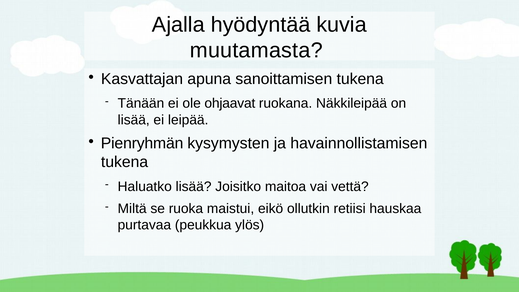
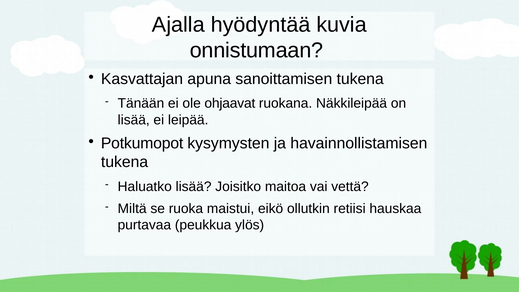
muutamasta: muutamasta -> onnistumaan (256, 50)
Pienryhmän: Pienryhmän -> Potkumopot (142, 143)
